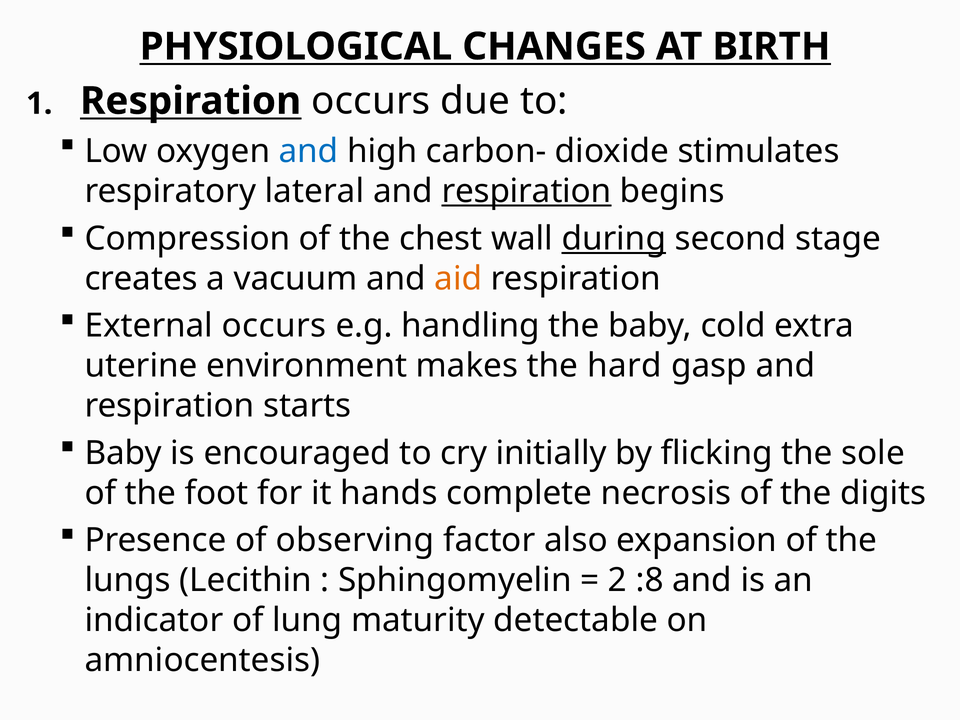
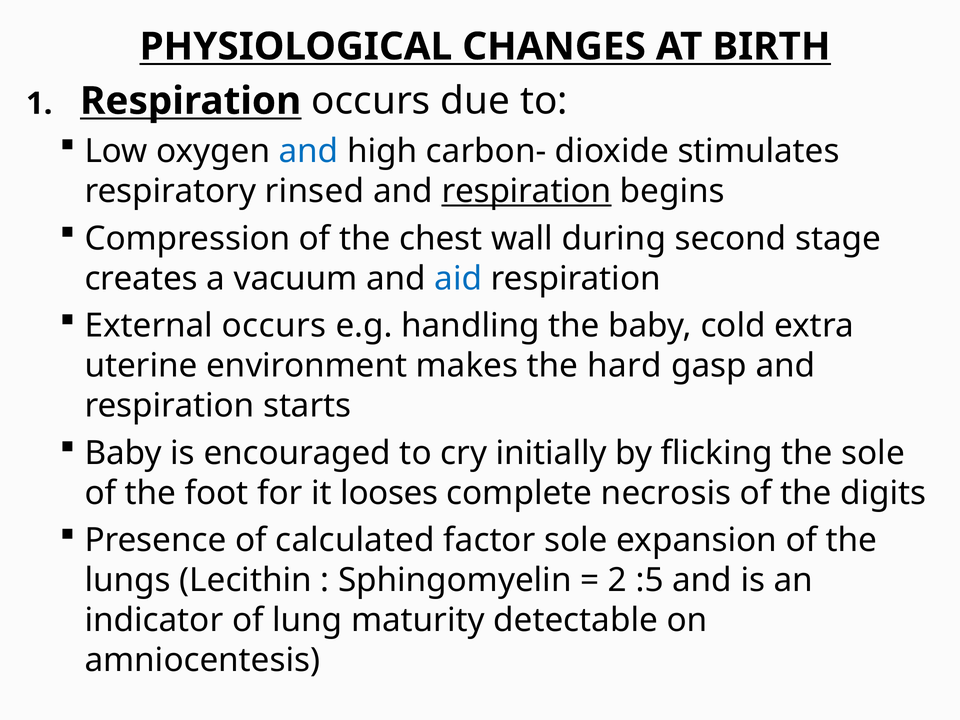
lateral: lateral -> rinsed (314, 191)
during underline: present -> none (614, 239)
aid colour: orange -> blue (458, 279)
hands: hands -> looses (389, 493)
observing: observing -> calculated (355, 540)
factor also: also -> sole (576, 540)
:8: :8 -> :5 (650, 580)
